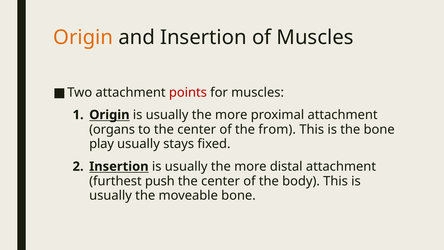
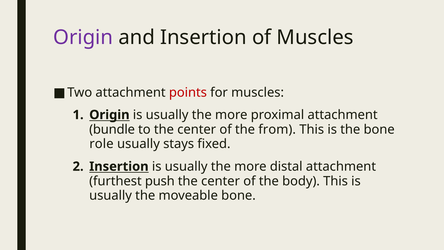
Origin colour: orange -> purple (83, 37)
organs: organs -> bundle (112, 129)
play: play -> role (101, 144)
